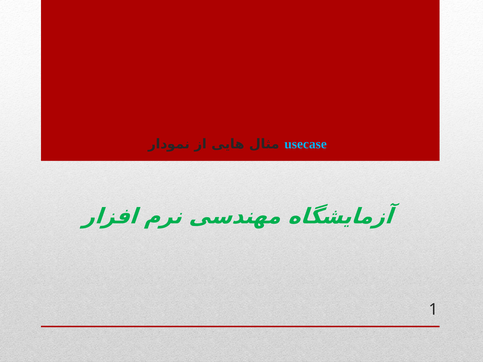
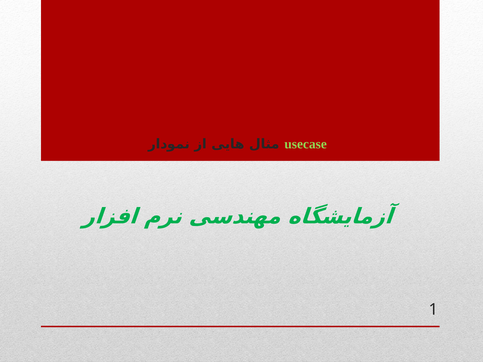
usecase colour: light blue -> light green (306, 144)
